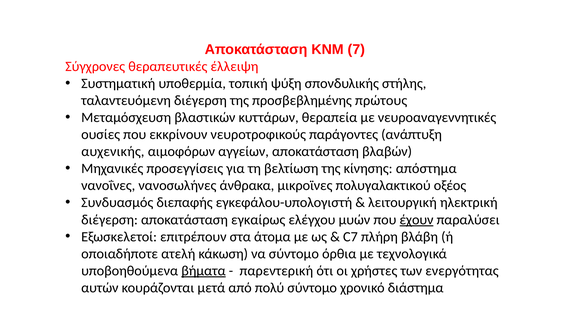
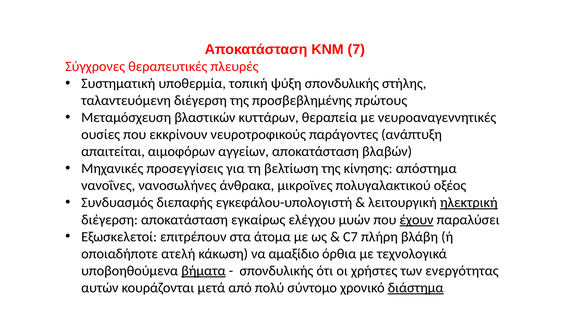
έλλειψη: έλλειψη -> πλευρές (235, 67)
αυχενικής: αυχενικής -> απαιτείται (113, 152)
ηλεκτρική underline: none -> present (469, 203)
να σύντομο: σύντομο -> αμαξίδιο (294, 254)
παρεντερική: παρεντερική -> σπονδυλικής (276, 271)
διάστημα underline: none -> present (416, 288)
